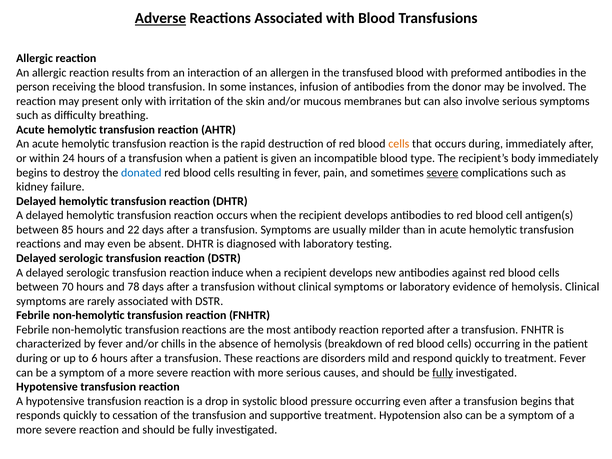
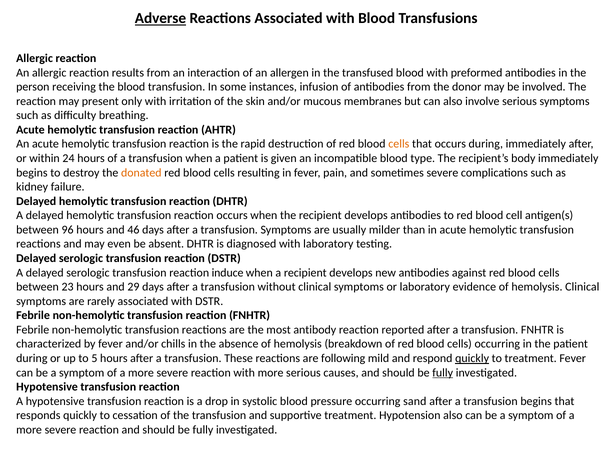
donated colour: blue -> orange (141, 173)
severe underline: present -> none (442, 173)
85: 85 -> 96 (68, 230)
22: 22 -> 46 (133, 230)
70: 70 -> 23 (68, 287)
78: 78 -> 29 (133, 287)
6: 6 -> 5 (94, 358)
disorders: disorders -> following (343, 358)
quickly underline: none -> present (472, 358)
occurring even: even -> sand (415, 401)
